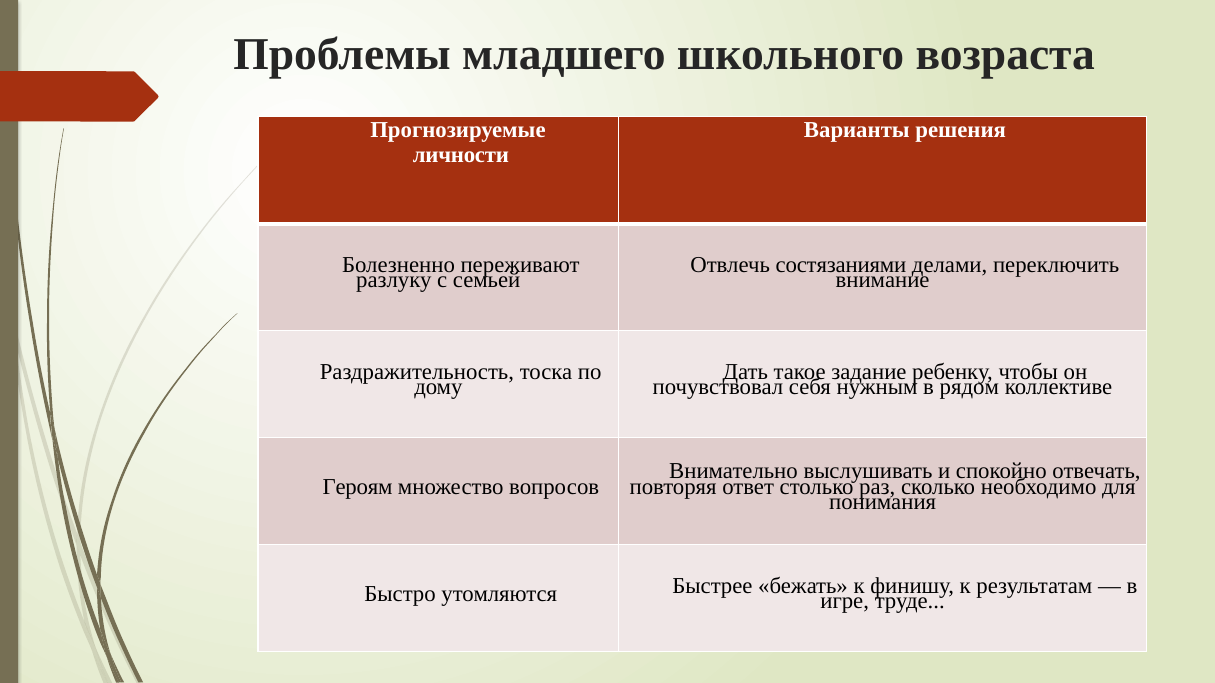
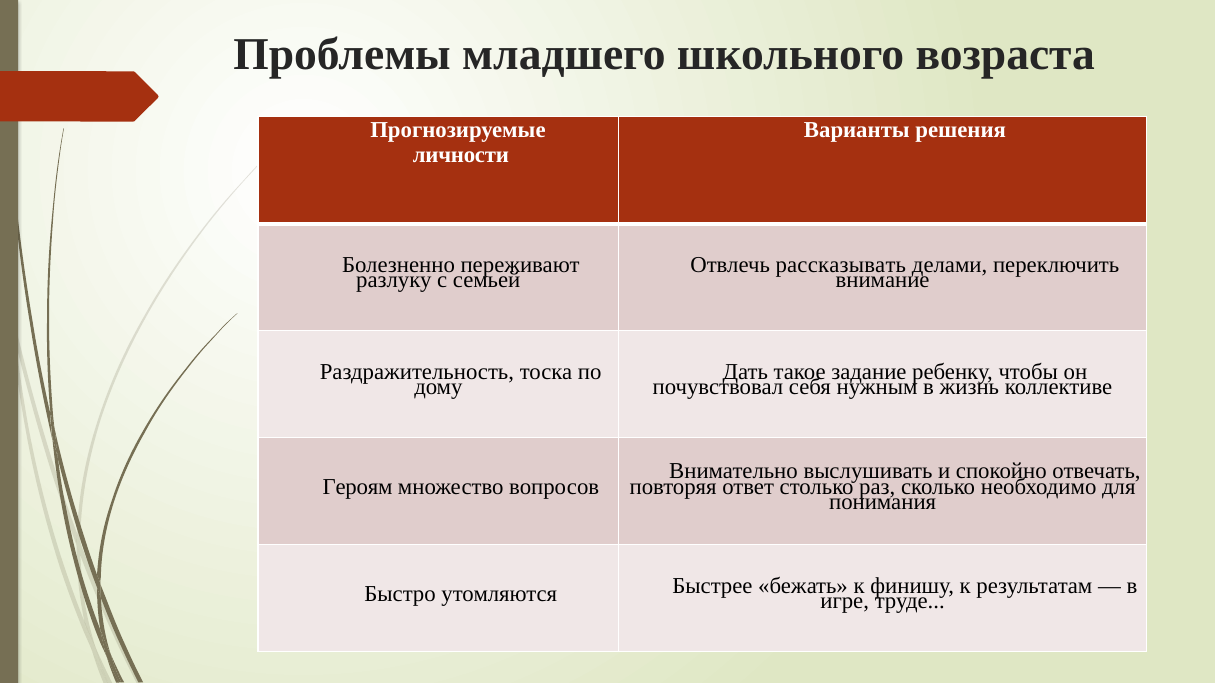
состязаниями: состязаниями -> рассказывать (841, 265)
рядом: рядом -> жизнь (969, 388)
